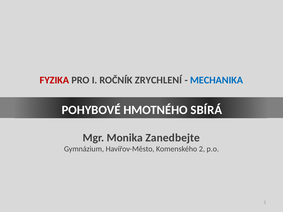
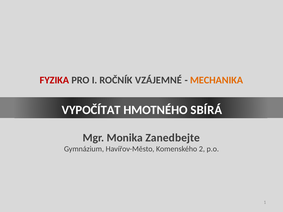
ZRYCHLENÍ: ZRYCHLENÍ -> VZÁJEMNÉ (158, 80)
MECHANIKA colour: blue -> orange (217, 80)
POHYBOVÉ: POHYBOVÉ -> VYPOČÍTAT (91, 110)
